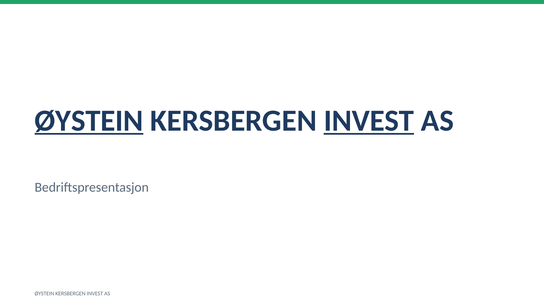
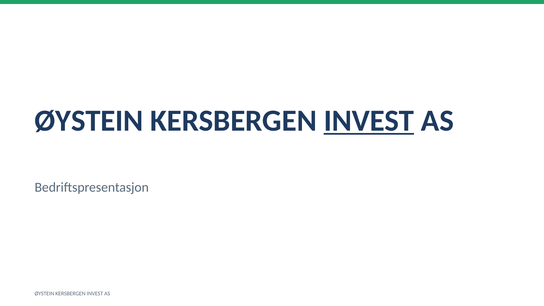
ØYSTEIN underline: present -> none (89, 121)
